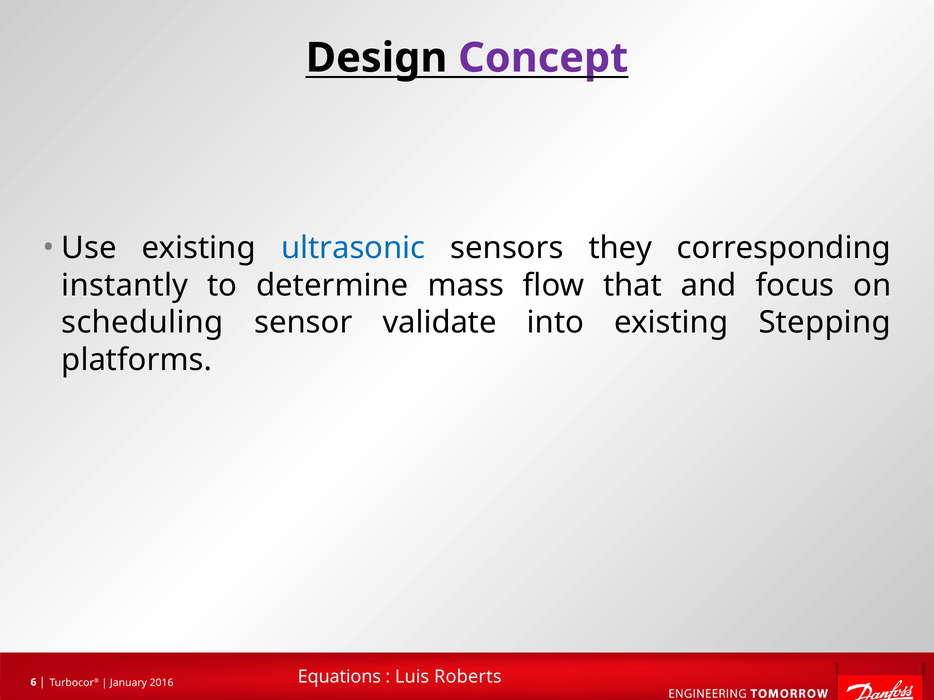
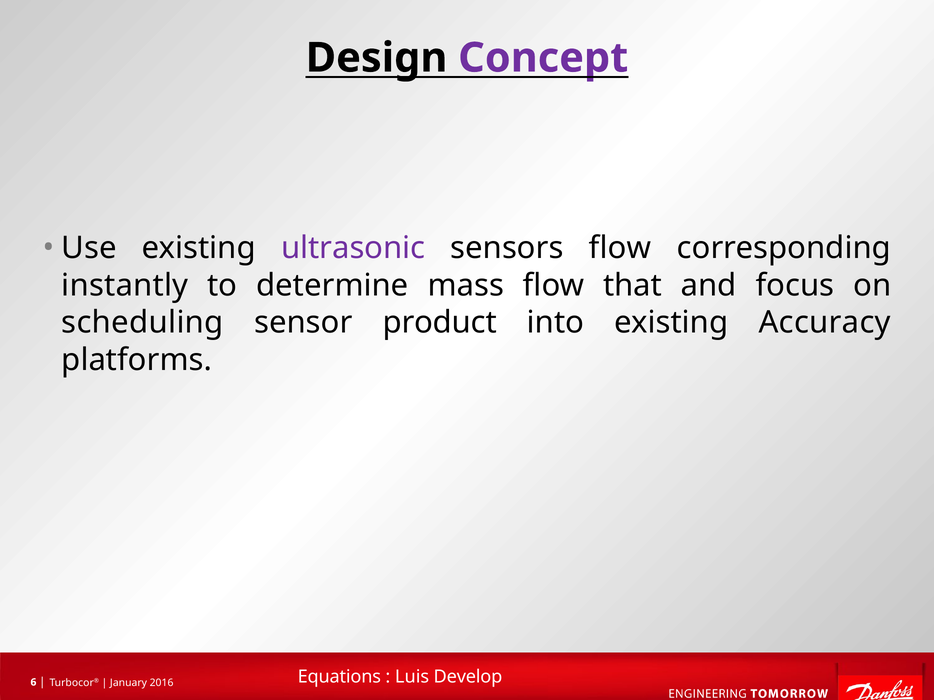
ultrasonic colour: blue -> purple (353, 248)
sensors they: they -> flow (620, 248)
validate: validate -> product (440, 323)
Stepping: Stepping -> Accuracy (825, 323)
Roberts: Roberts -> Develop (468, 677)
